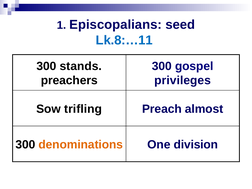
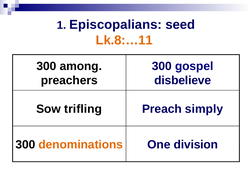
Lk.8:…11 colour: blue -> orange (124, 40)
stands: stands -> among (81, 66)
privileges: privileges -> disbelieve (183, 80)
almost: almost -> simply (204, 109)
